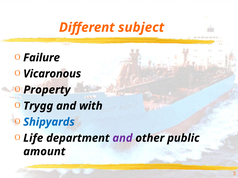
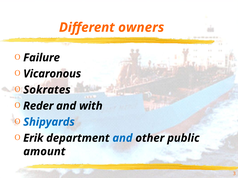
subject: subject -> owners (141, 27)
Property: Property -> Sokrates (47, 90)
Trygg: Trygg -> Reder (38, 106)
Life: Life -> Erik (33, 138)
and colour: purple -> blue (122, 138)
